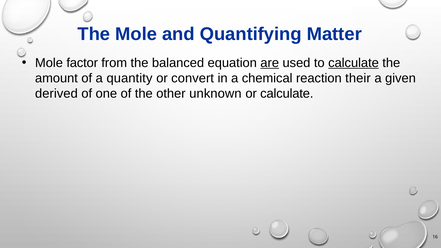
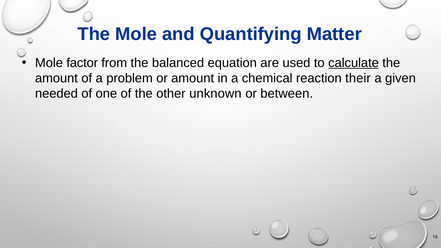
are underline: present -> none (270, 63)
quantity: quantity -> problem (130, 78)
or convert: convert -> amount (193, 78)
derived: derived -> needed (56, 94)
or calculate: calculate -> between (287, 94)
